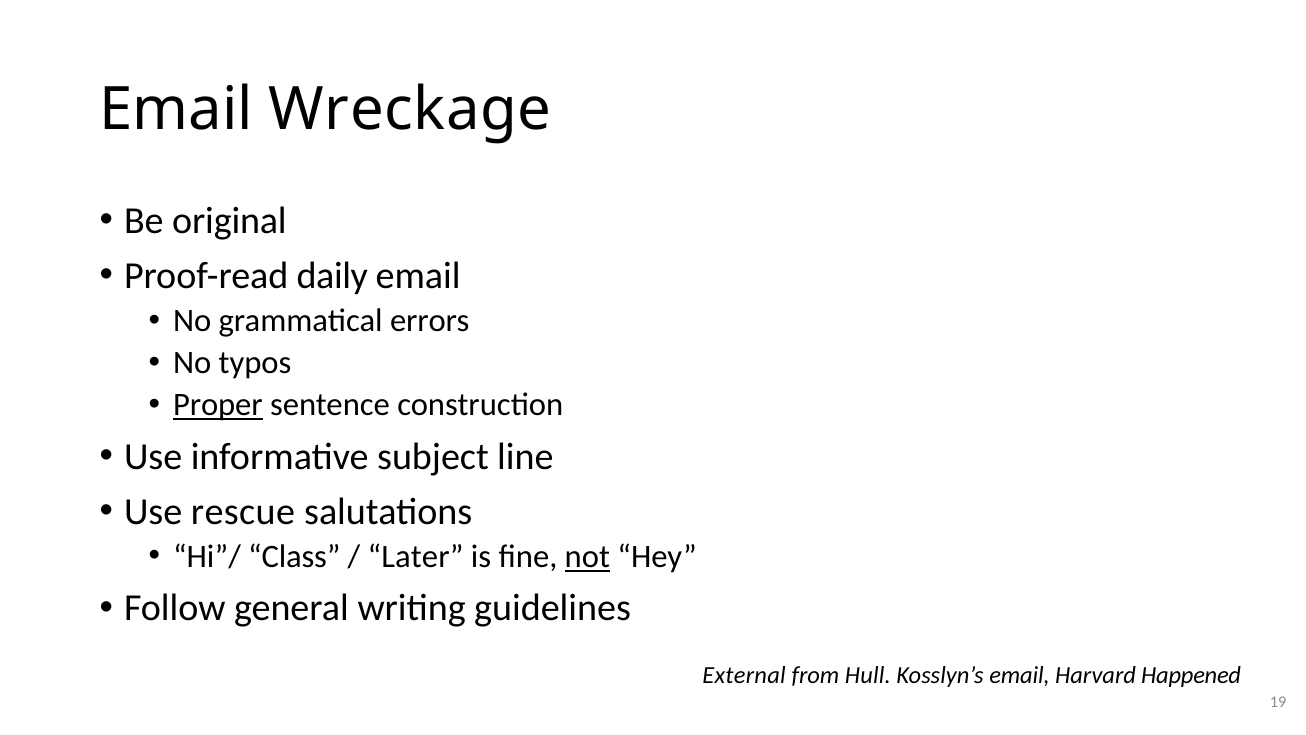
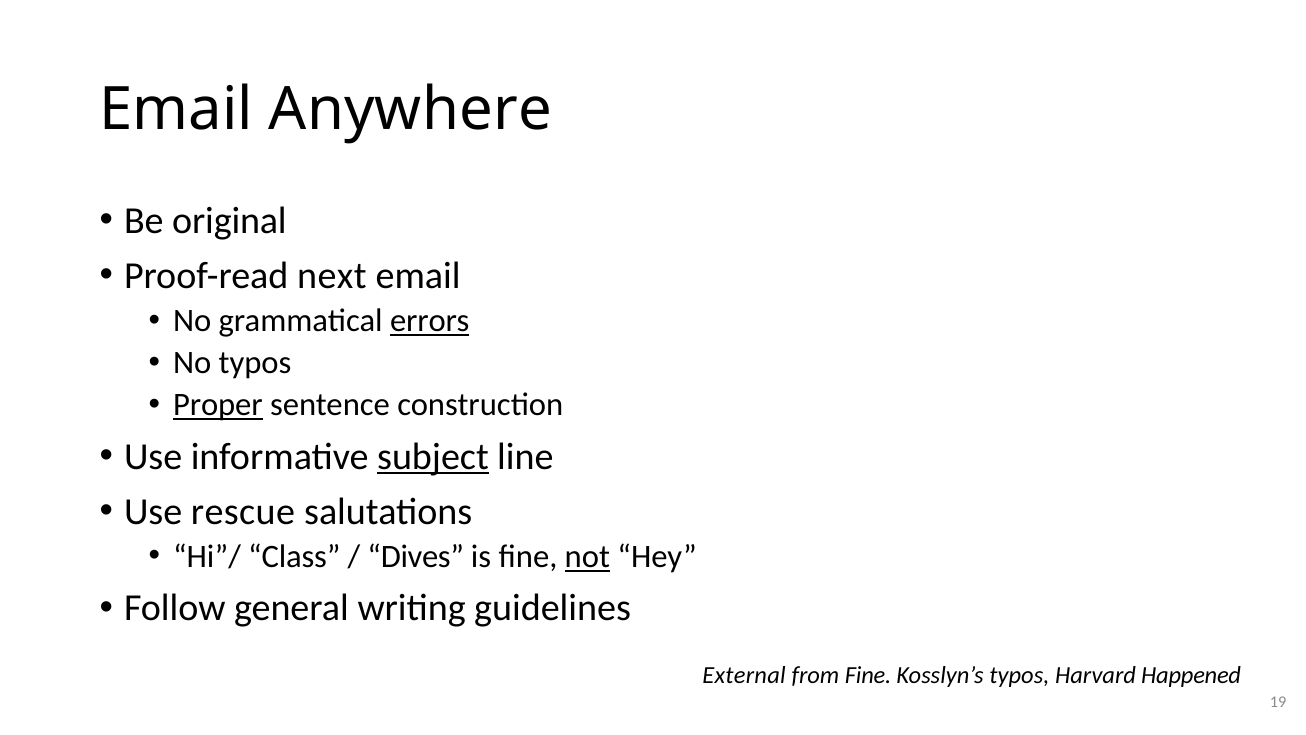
Wreckage: Wreckage -> Anywhere (410, 110)
daily: daily -> next (332, 276)
errors underline: none -> present (430, 321)
subject underline: none -> present (433, 456)
Later: Later -> Dives (416, 556)
from Hull: Hull -> Fine (868, 675)
Kosslyn’s email: email -> typos (1019, 675)
